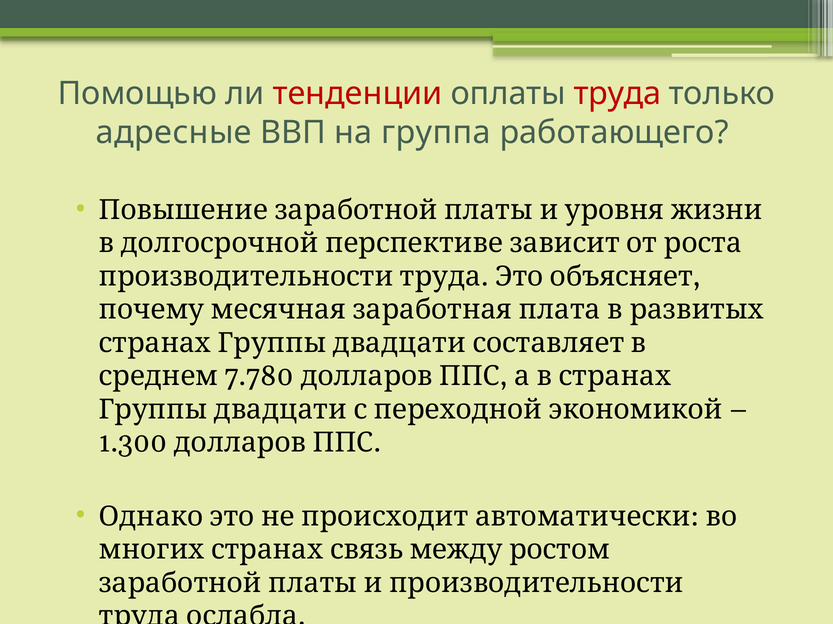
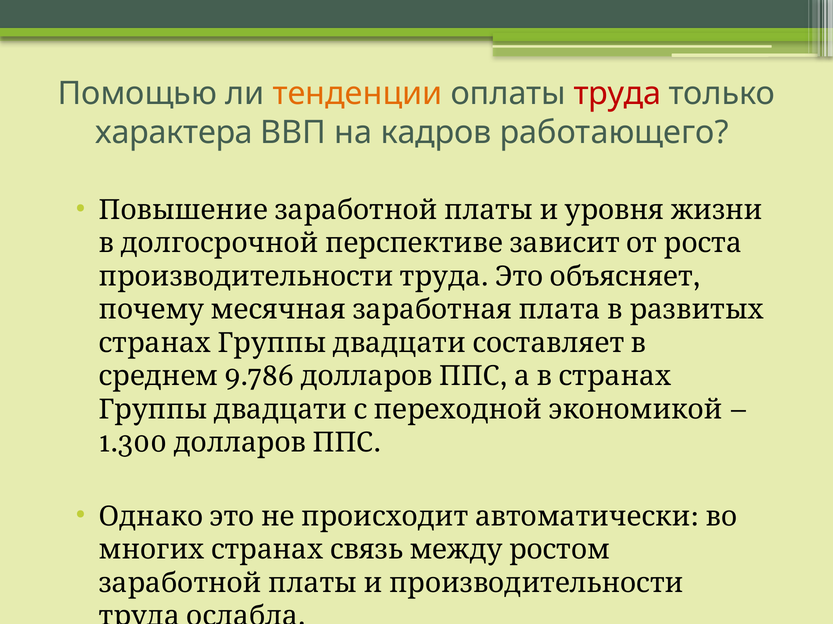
тенденции colour: red -> orange (358, 94)
адресные: адресные -> характера (174, 133)
группа: группа -> кадров (436, 133)
7.780: 7.780 -> 9.786 (259, 377)
